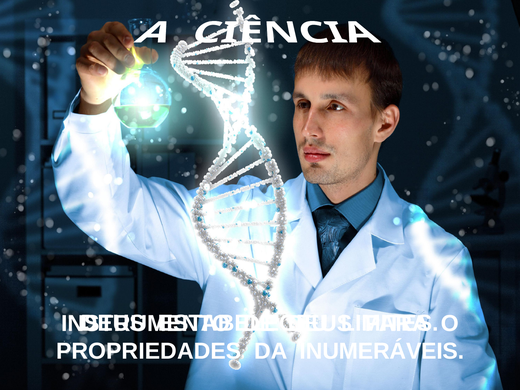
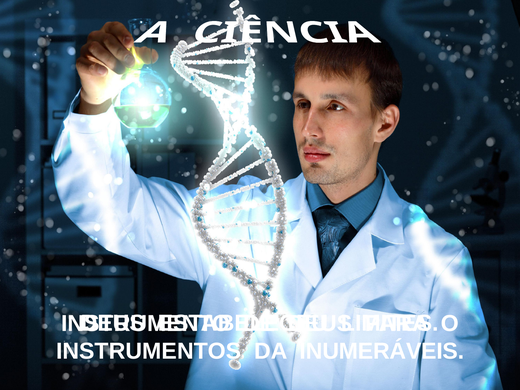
PROPRIEDADES: PROPRIEDADES -> INSTRUMENTOS (149, 351)
